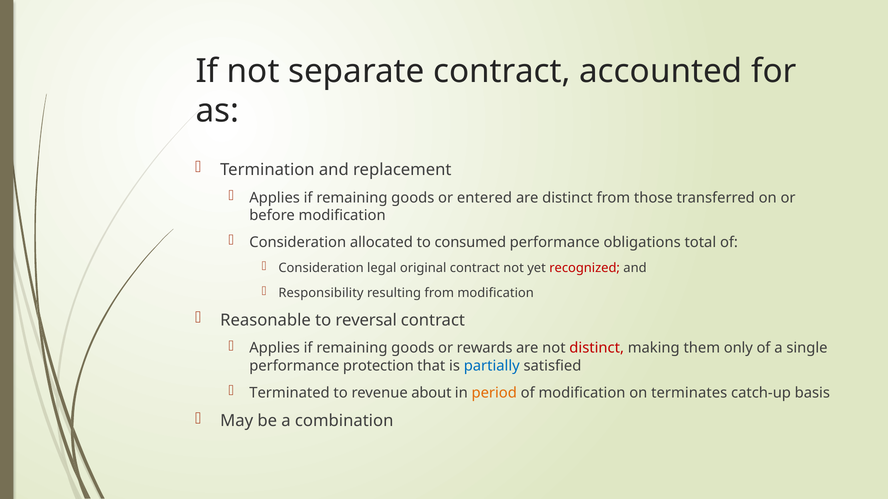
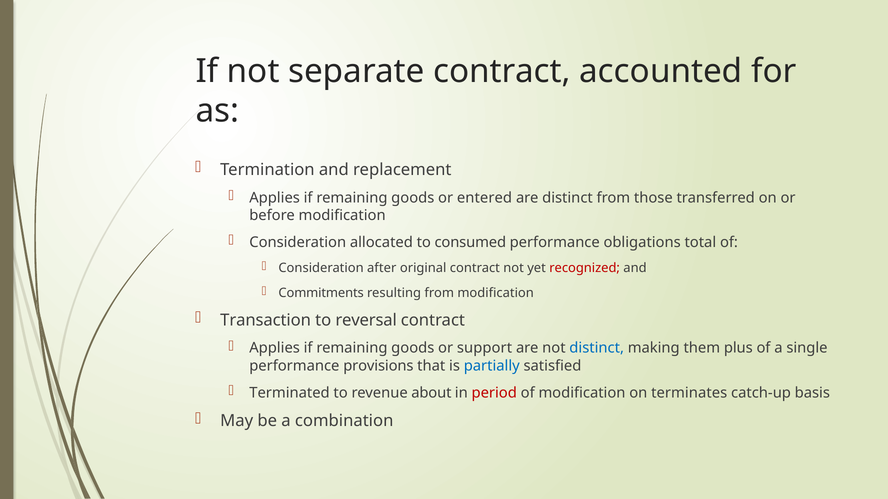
legal: legal -> after (382, 268)
Responsibility: Responsibility -> Commitments (321, 293)
Reasonable: Reasonable -> Transaction (266, 320)
rewards: rewards -> support (485, 348)
distinct colour: red -> blue (597, 348)
only: only -> plus (738, 348)
protection: protection -> provisions (378, 366)
period colour: orange -> red (494, 393)
